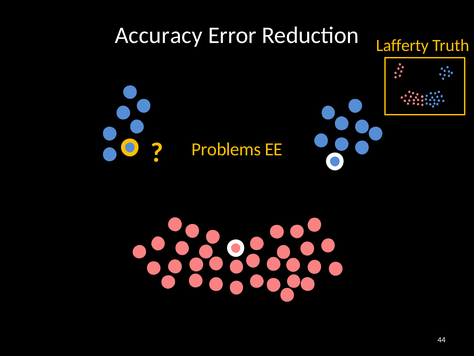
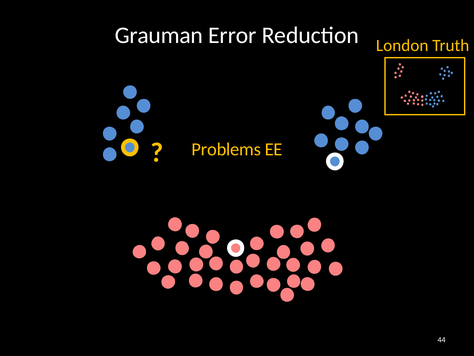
Accuracy: Accuracy -> Grauman (159, 35)
Lafferty: Lafferty -> London (402, 45)
